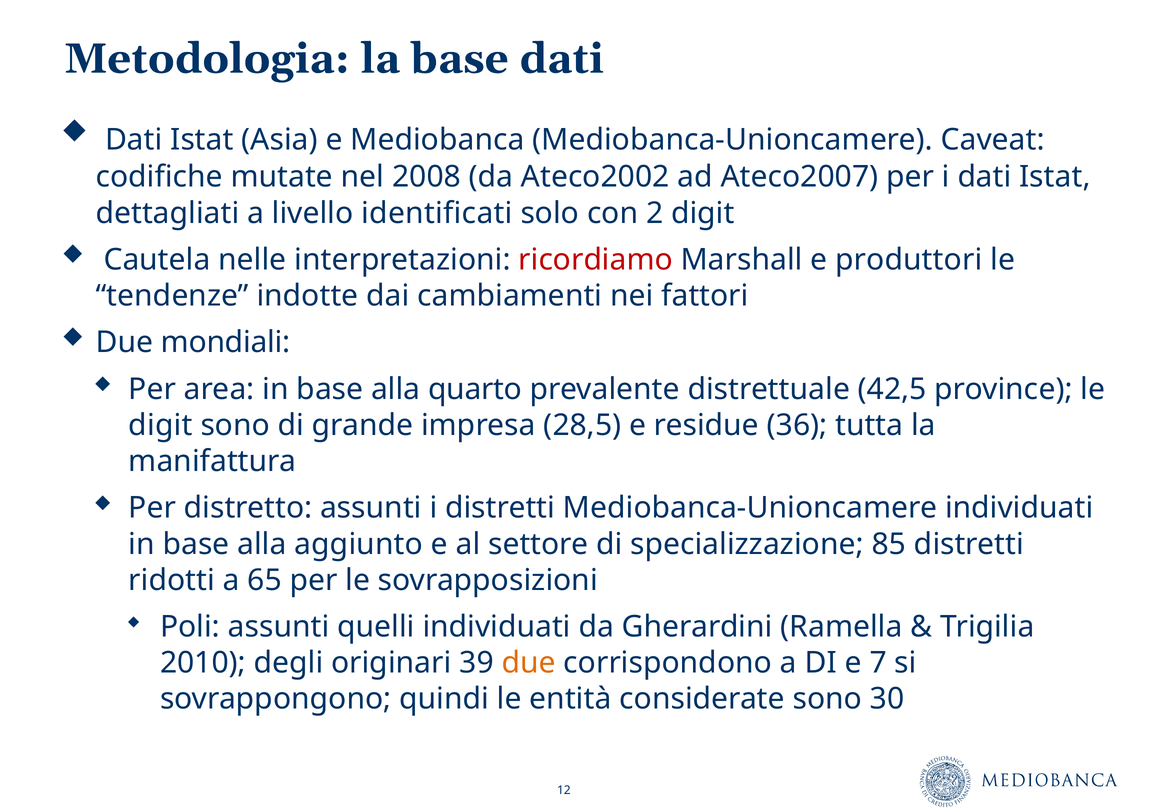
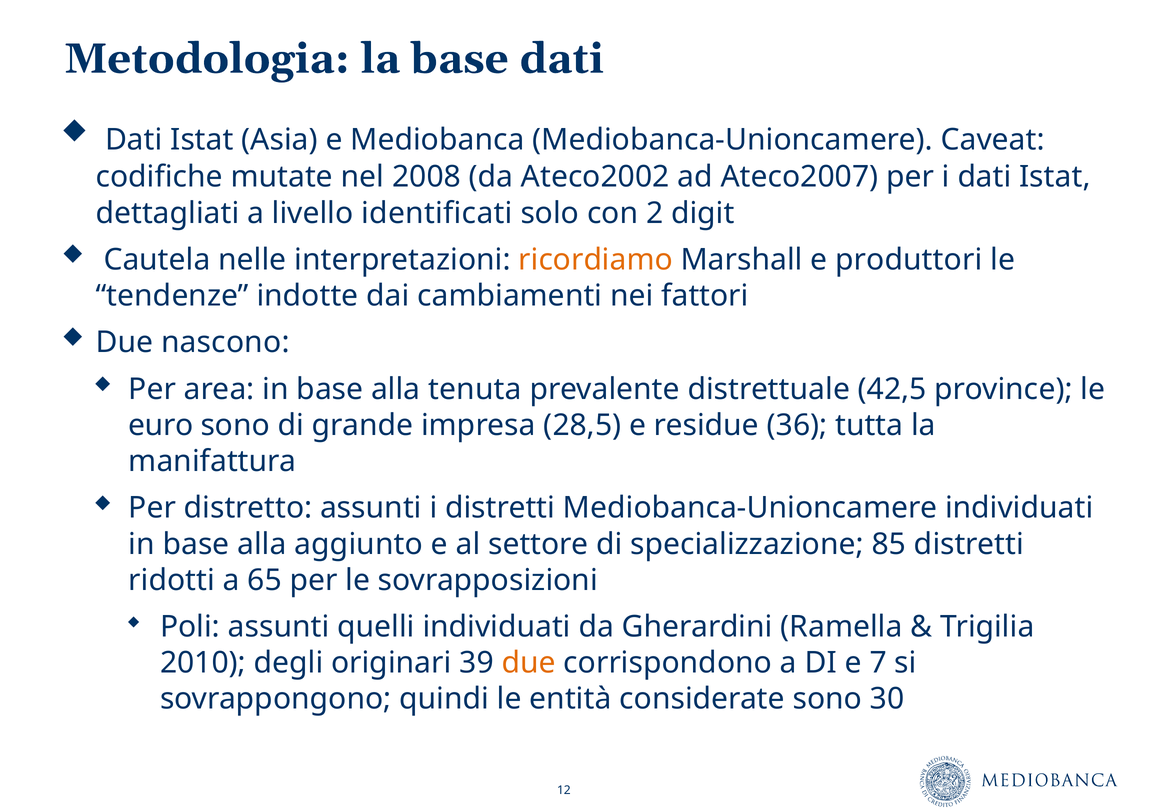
ricordiamo colour: red -> orange (596, 260)
mondiali: mondiali -> nascono (225, 342)
quarto: quarto -> tenuta (475, 389)
digit: digit -> euro (161, 425)
